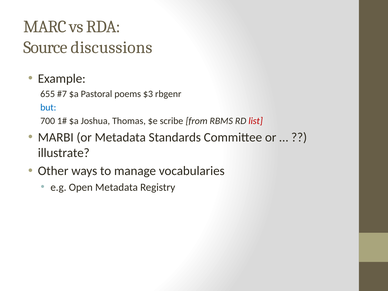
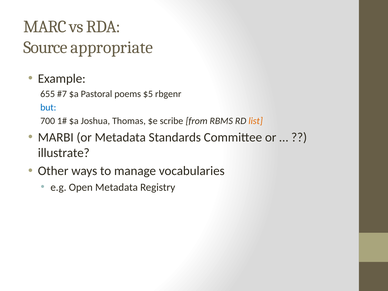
discussions: discussions -> appropriate (112, 47)
$3: $3 -> $5 (148, 94)
list colour: red -> orange (256, 121)
